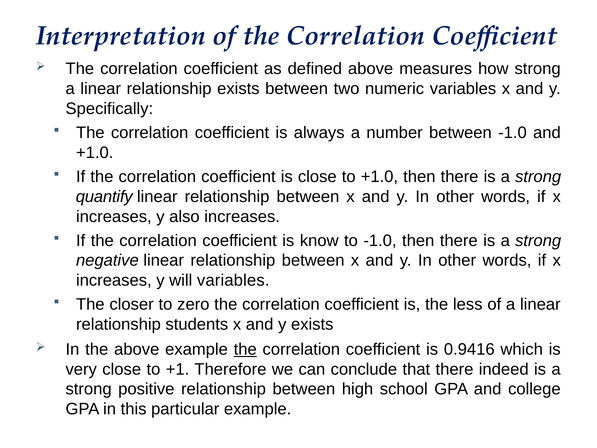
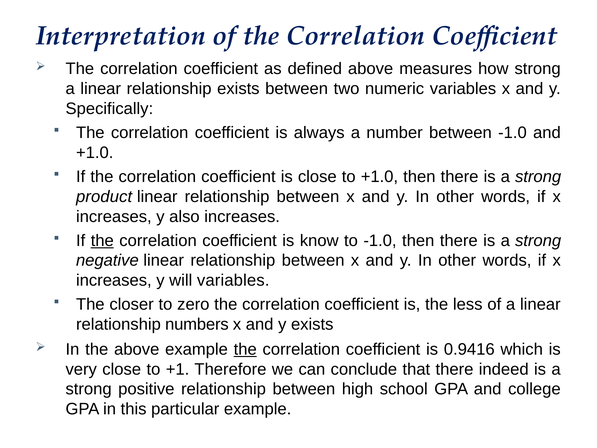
quantify: quantify -> product (104, 196)
the underline: none -> present (102, 240)
students: students -> numbers (197, 324)
